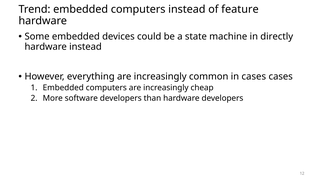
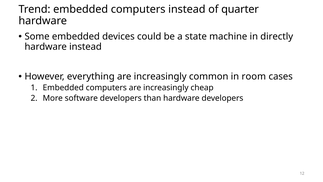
feature: feature -> quarter (240, 9)
in cases: cases -> room (254, 76)
